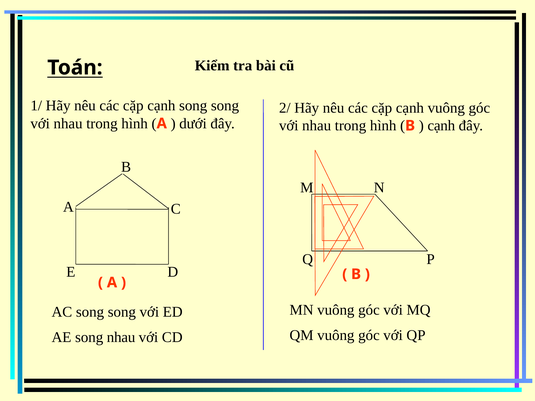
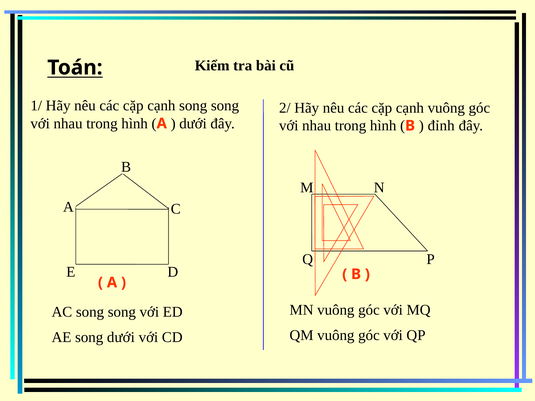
cạnh: cạnh -> đỉnh (441, 126)
song nhau: nhau -> dưới (121, 337)
